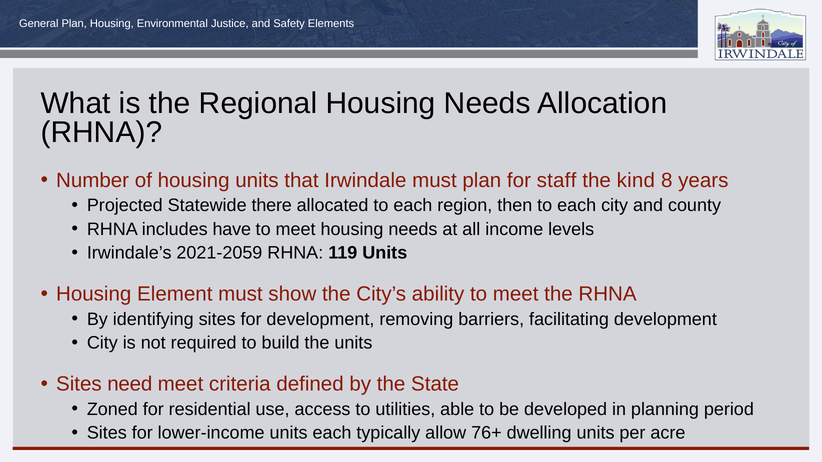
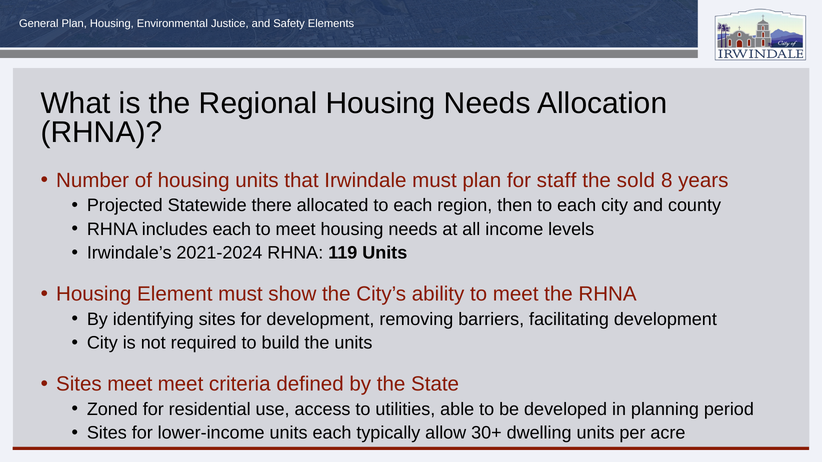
kind: kind -> sold (636, 181)
includes have: have -> each (232, 229)
2021-2059: 2021-2059 -> 2021-2024 (219, 253)
Sites need: need -> meet (130, 384)
76+: 76+ -> 30+ (486, 433)
